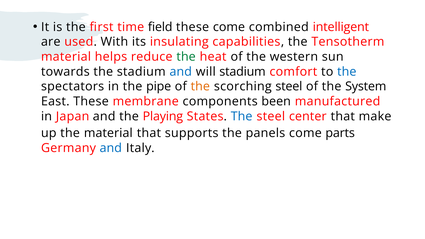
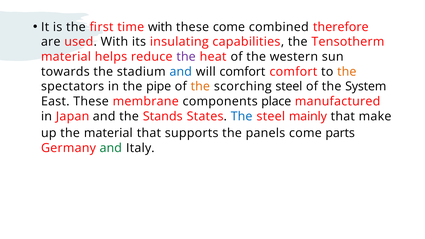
time field: field -> with (160, 27)
intelligent: intelligent -> therefore (341, 27)
the colour: green -> purple (186, 57)
will stadium: stadium -> comfort (242, 72)
the colour: blue -> orange (347, 72)
been: been -> place (276, 101)
Playing: Playing -> Stands (163, 116)
center: center -> mainly (308, 116)
and colour: blue -> green (111, 148)
